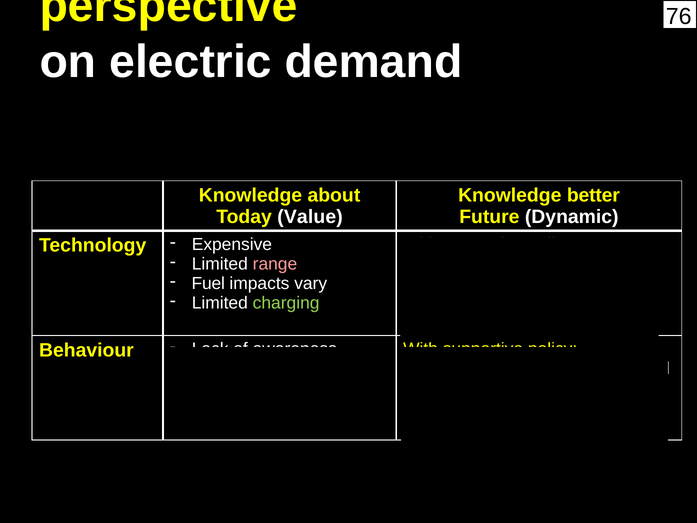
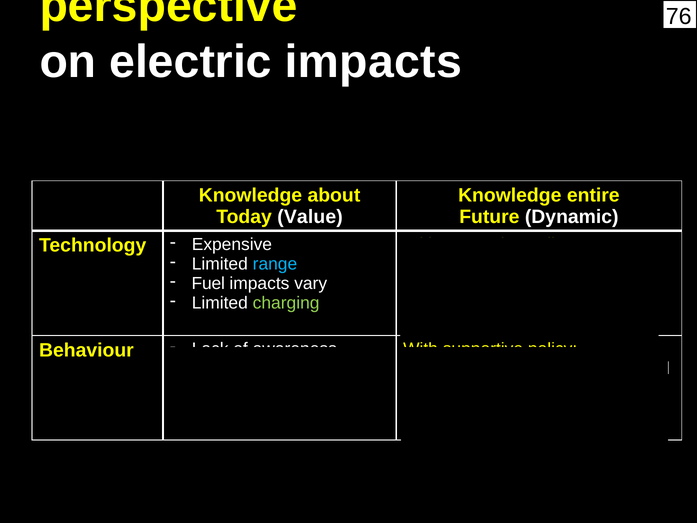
electric demand: demand -> impacts (373, 62)
better: better -> entire (593, 195)
range colour: pink -> light blue (275, 264)
